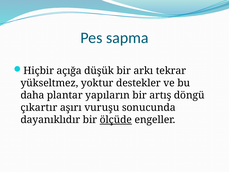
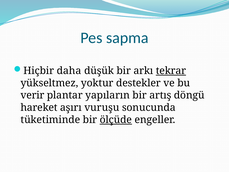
açığa: açığa -> daha (69, 71)
tekrar underline: none -> present (171, 71)
daha: daha -> verir (32, 95)
çıkartır: çıkartır -> hareket (39, 107)
dayanıklıdır: dayanıklıdır -> tüketiminde (50, 120)
